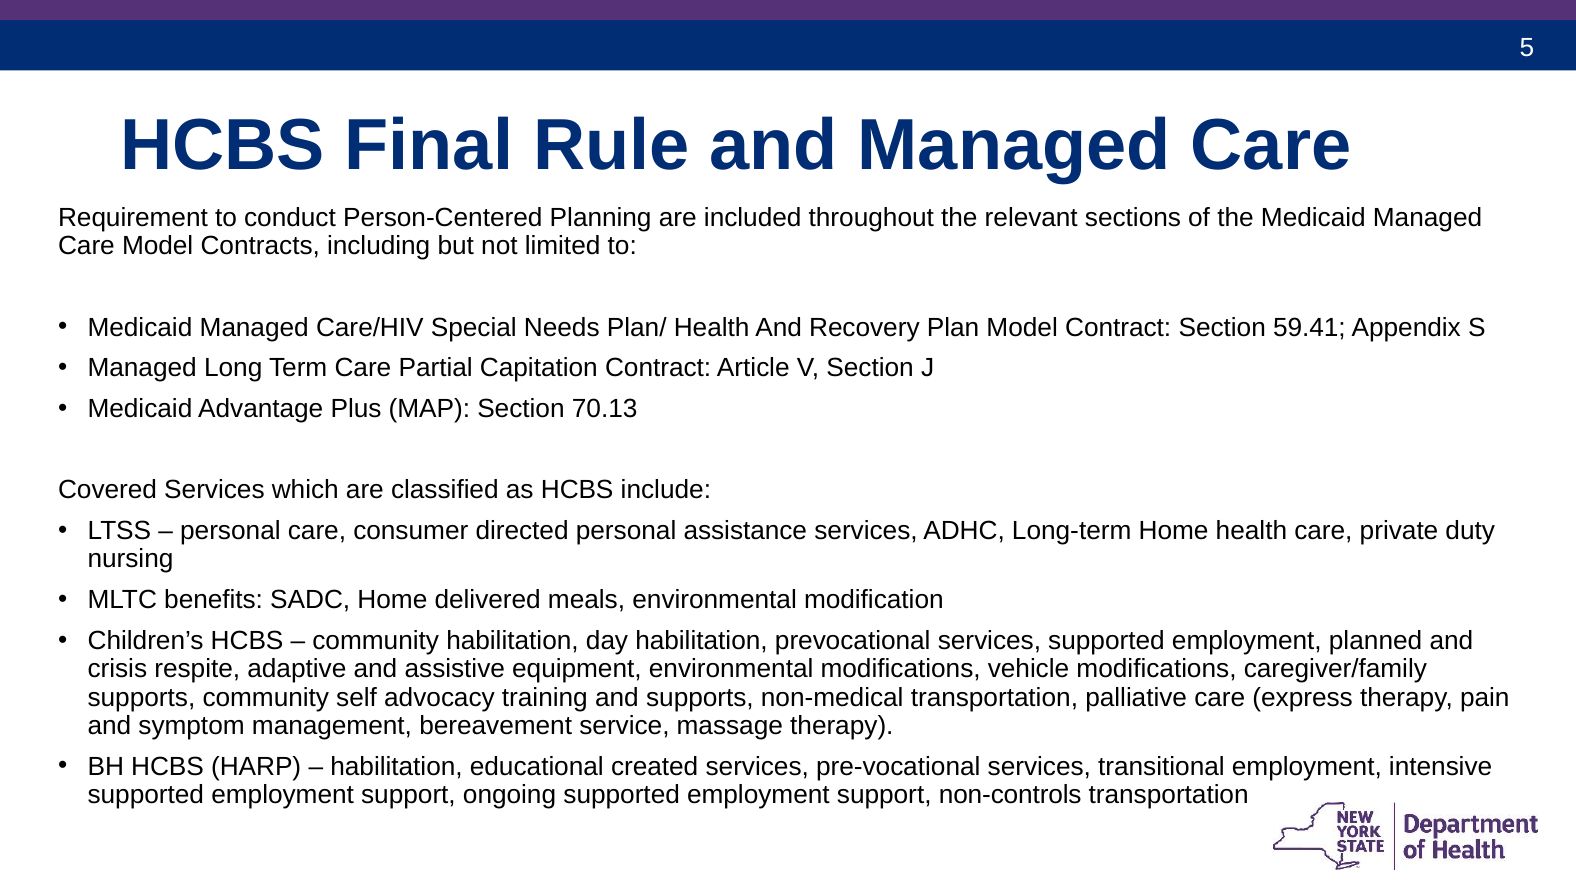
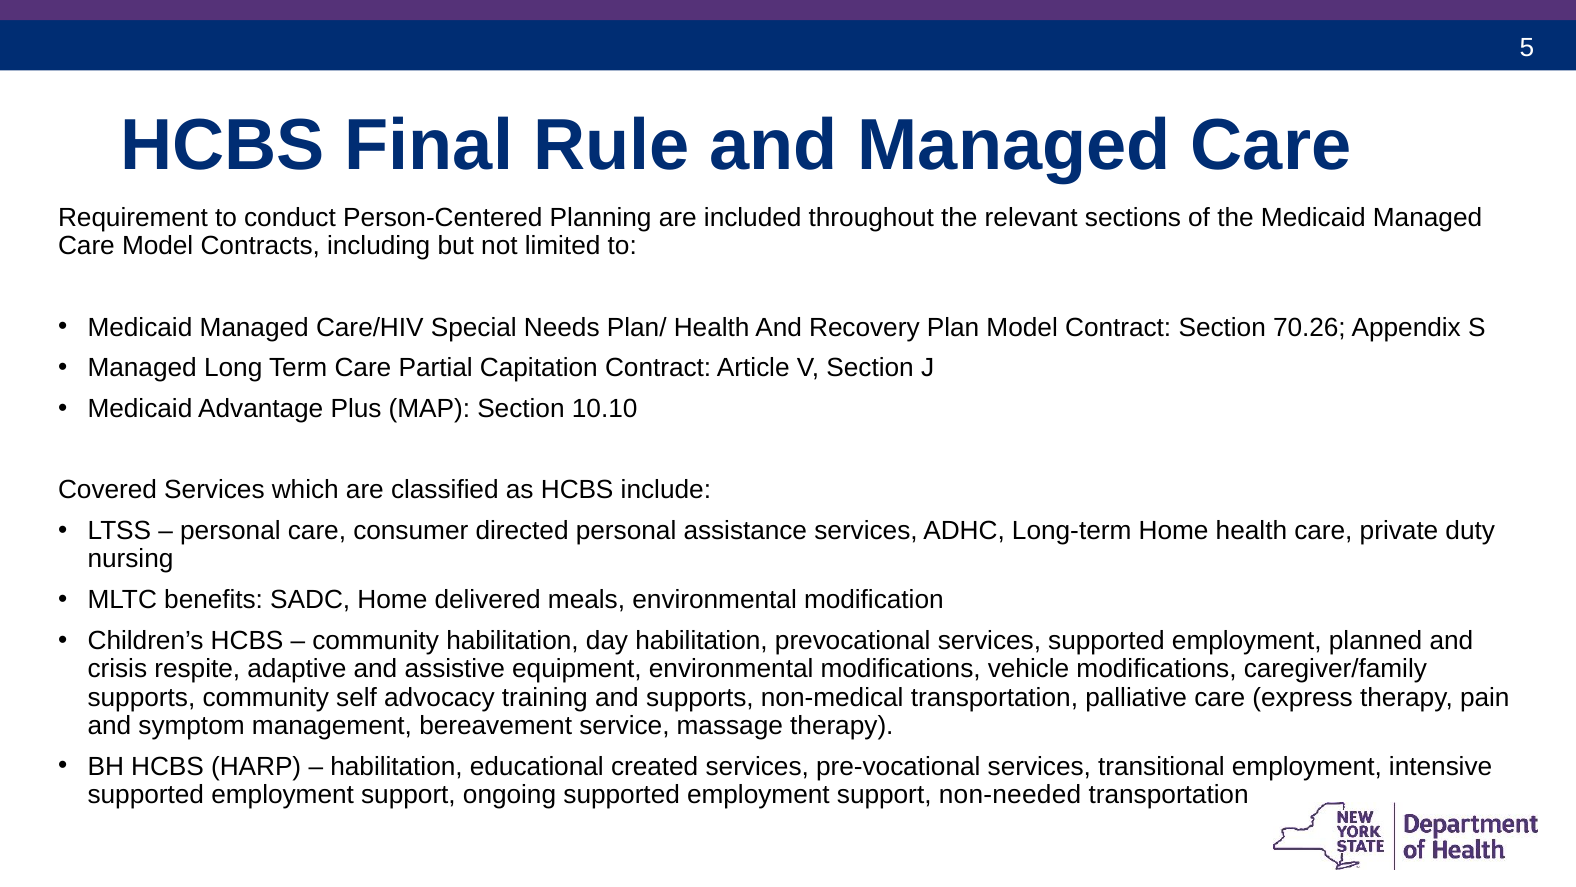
59.41: 59.41 -> 70.26 (1309, 327)
70.13: 70.13 -> 10.10 (605, 409)
non-controls: non-controls -> non-needed (1010, 794)
